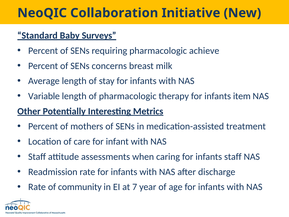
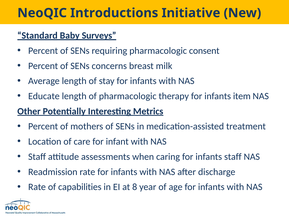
Collaboration: Collaboration -> Introductions (114, 13)
achieve: achieve -> consent (204, 51)
Variable: Variable -> Educate (44, 96)
community: community -> capabilities (80, 187)
7: 7 -> 8 (135, 187)
